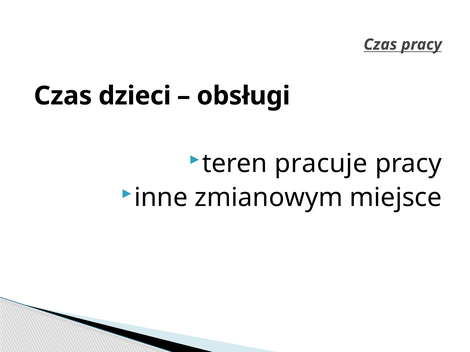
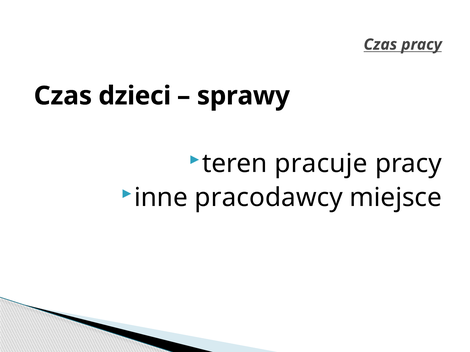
obsługi: obsługi -> sprawy (243, 96)
zmianowym: zmianowym -> pracodawcy (269, 198)
